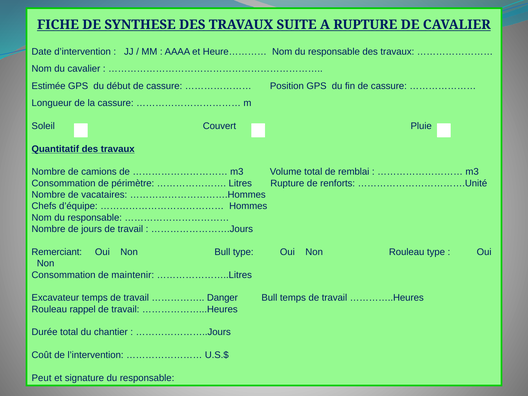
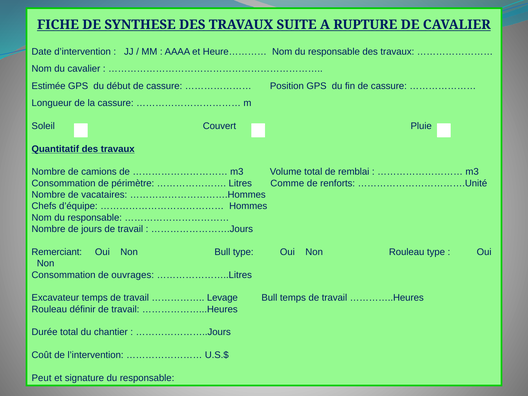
Litres Rupture: Rupture -> Comme (287, 183)
maintenir: maintenir -> ouvrages (133, 275)
Danger: Danger -> Levage (222, 298)
rappel: rappel -> définir (83, 309)
